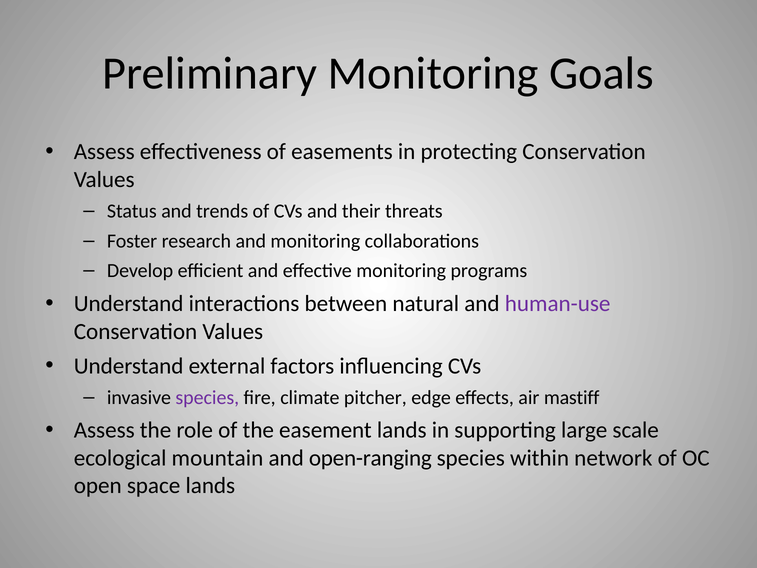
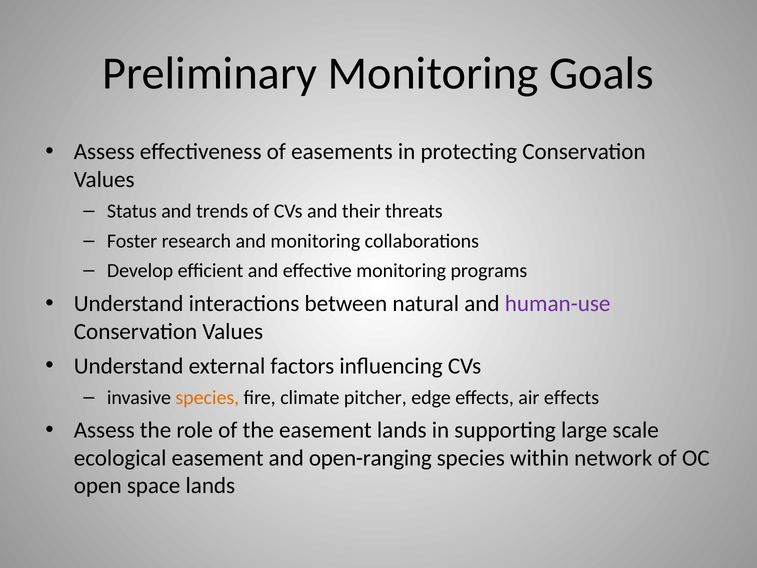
species colour: purple -> orange (207, 397)
air mastiff: mastiff -> effects (572, 397)
ecological mountain: mountain -> easement (218, 458)
